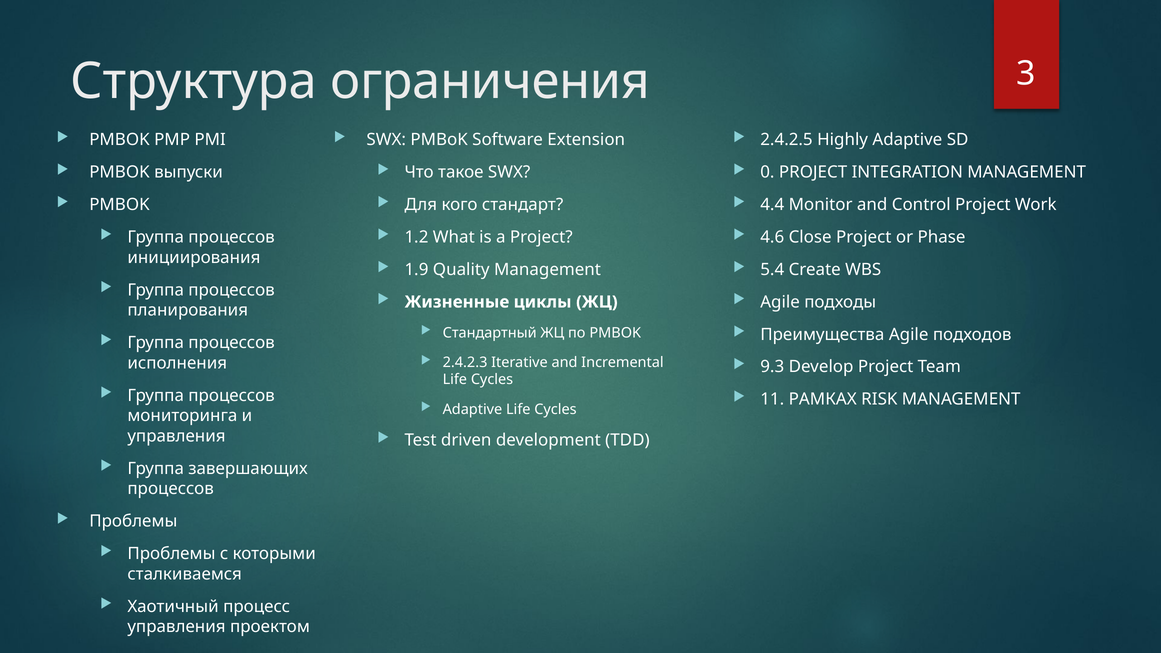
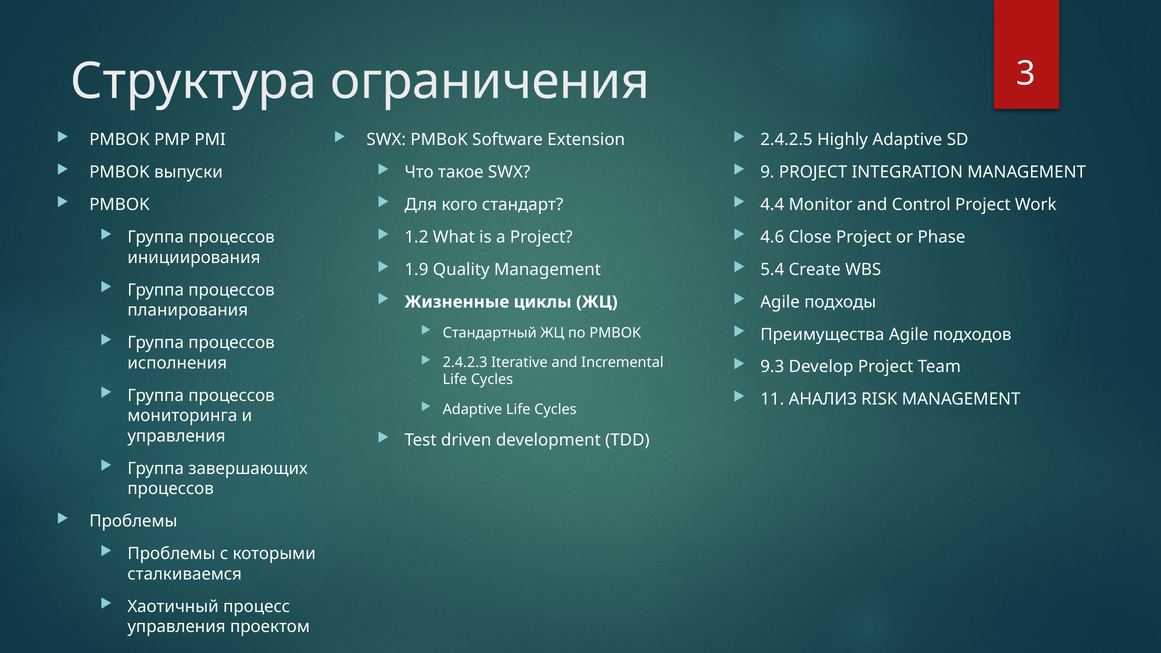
0: 0 -> 9 (767, 172)
РАМКАХ: РАМКАХ -> АНАЛИЗ (823, 399)
